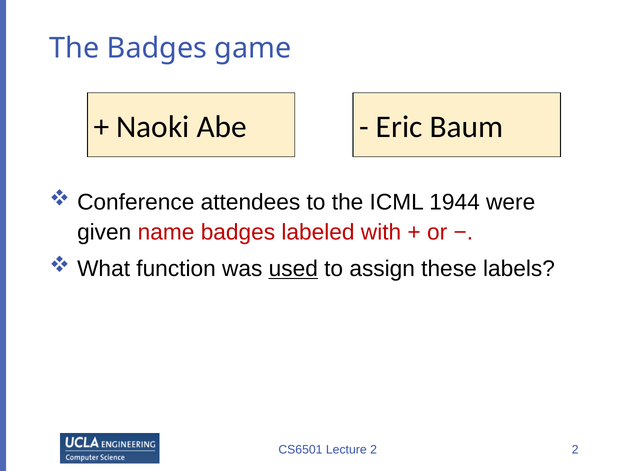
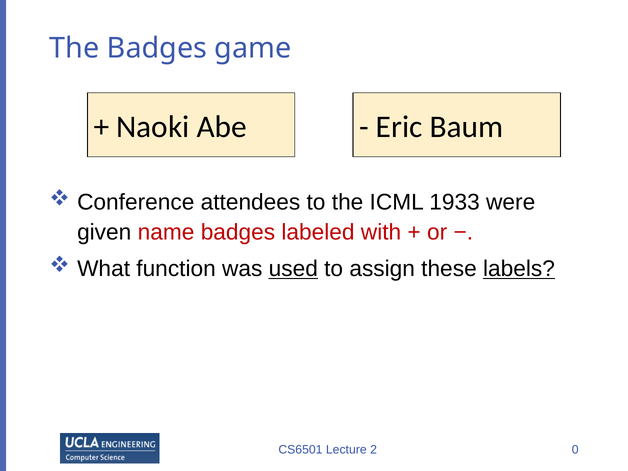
1944: 1944 -> 1933 (455, 202)
labels underline: none -> present (519, 269)
2 2: 2 -> 0 (575, 450)
